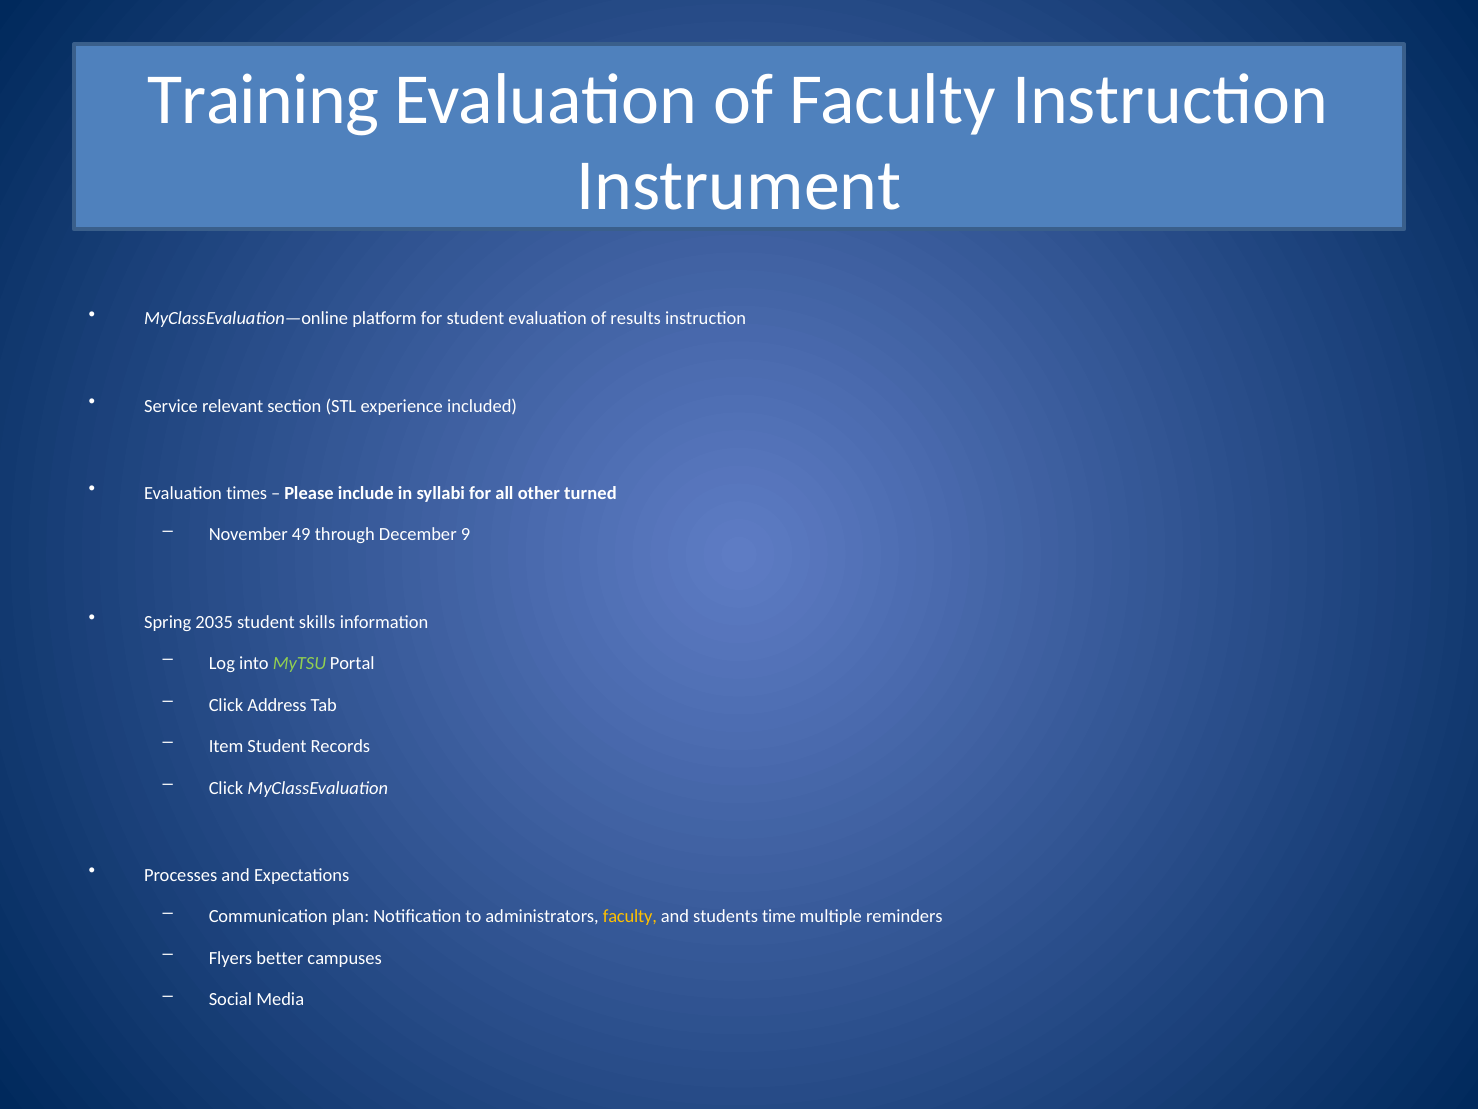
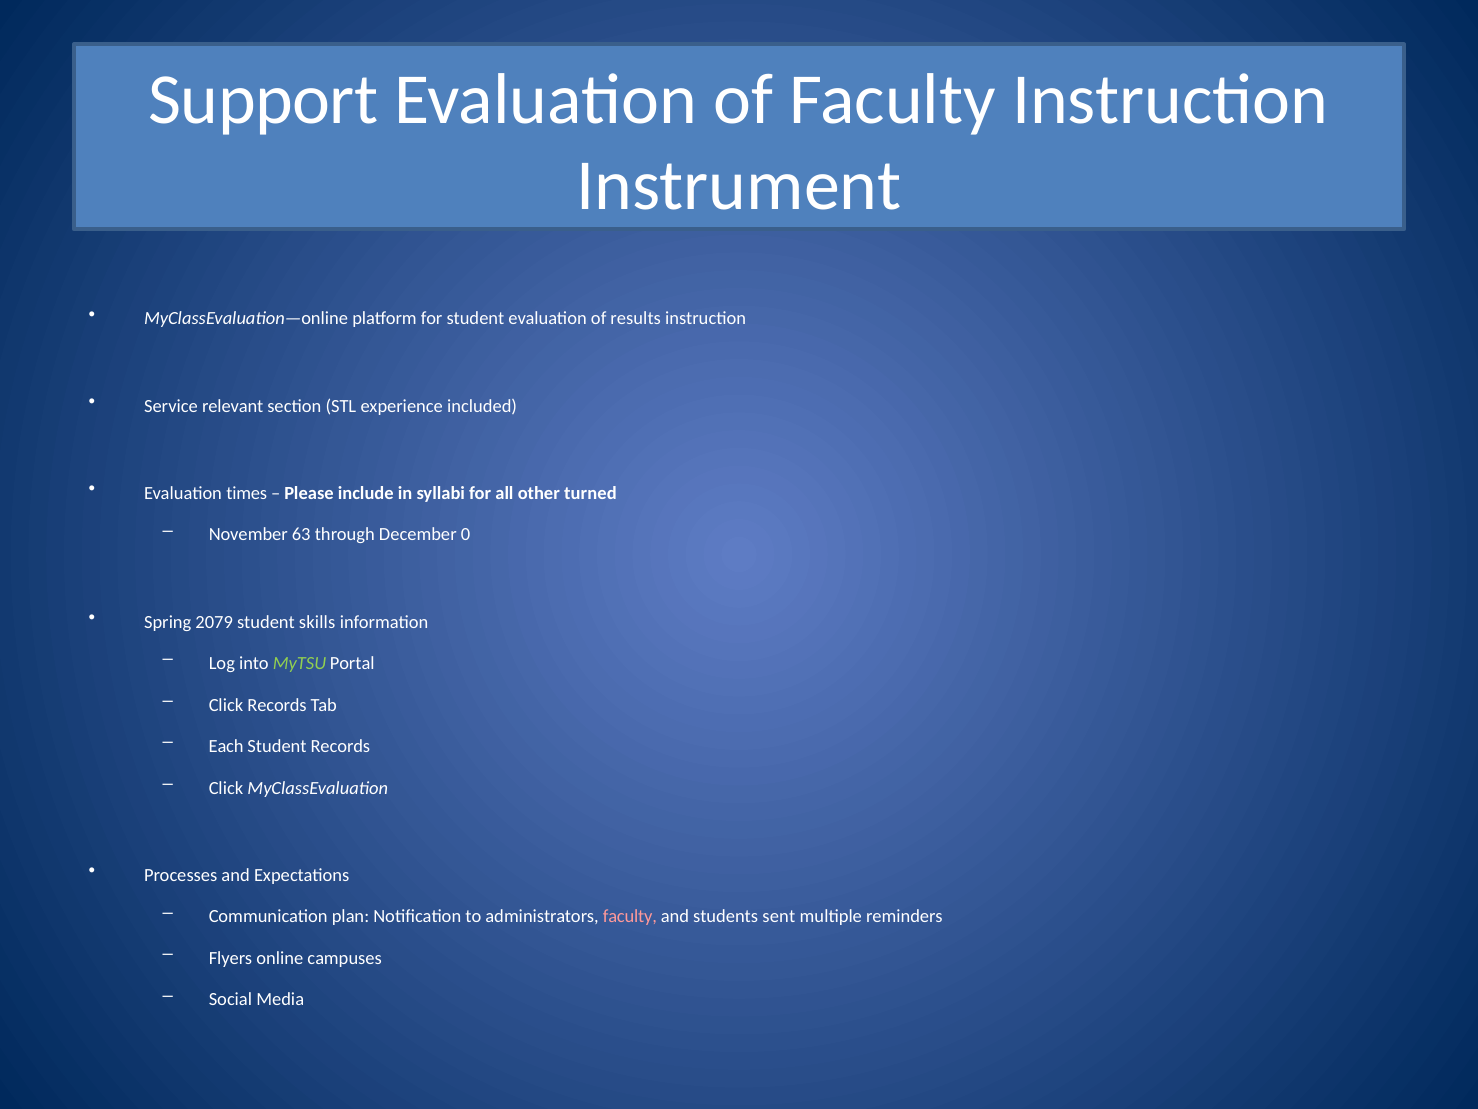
Training: Training -> Support (263, 100)
49: 49 -> 63 (301, 535)
9: 9 -> 0 (466, 535)
2035: 2035 -> 2079 (214, 622)
Click Address: Address -> Records (277, 705)
Item: Item -> Each (226, 746)
faculty colour: yellow -> pink (630, 916)
time: time -> sent (779, 916)
better: better -> online (280, 958)
